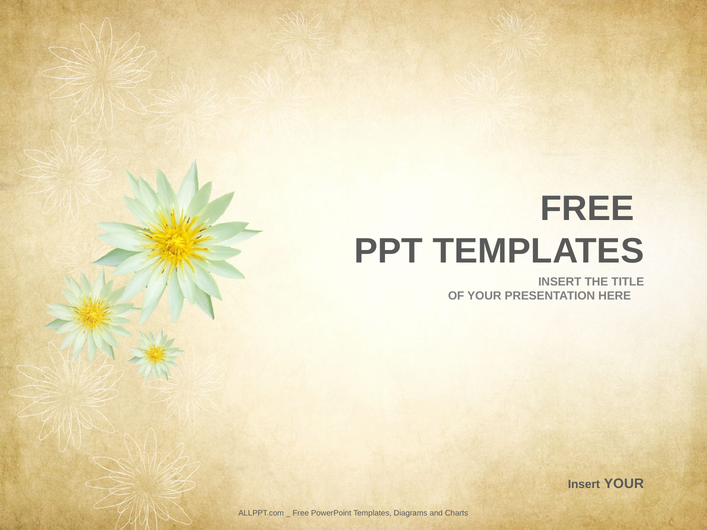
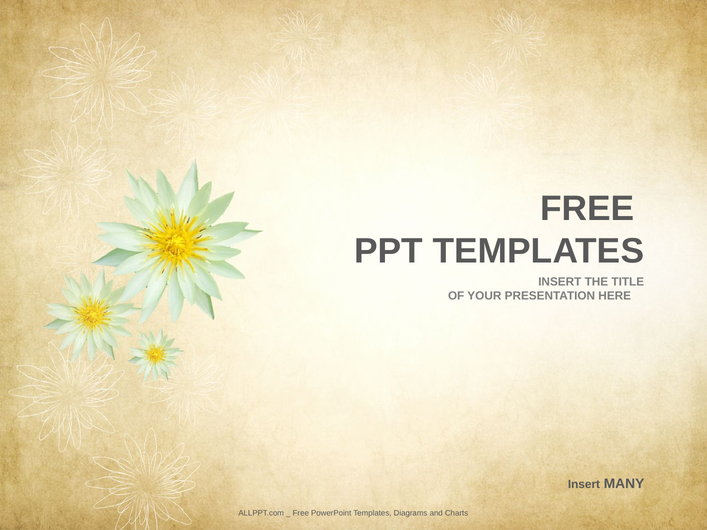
Insert YOUR: YOUR -> MANY (624, 484)
